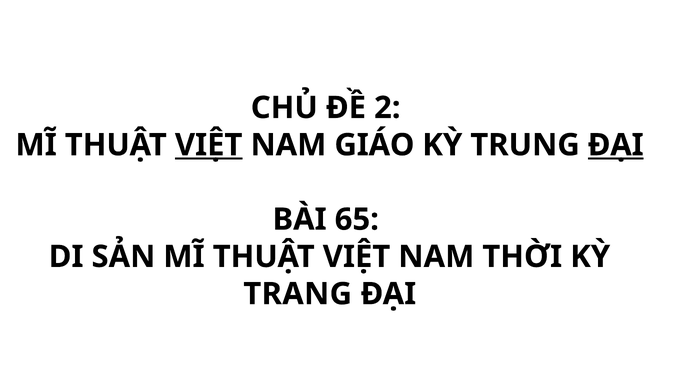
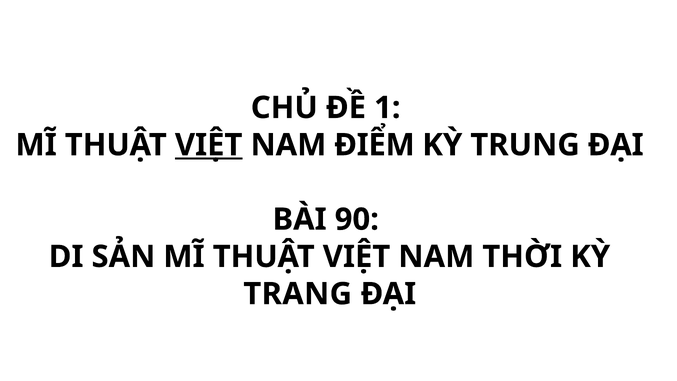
2: 2 -> 1 (387, 108)
GIÁO: GIÁO -> ĐIỂM (375, 145)
ĐẠI underline: present -> none (616, 145)
65: 65 -> 90 (357, 219)
